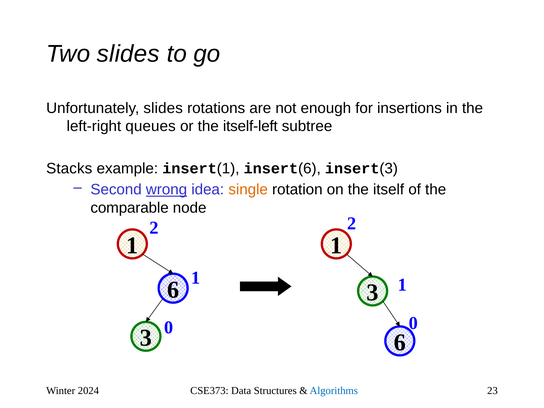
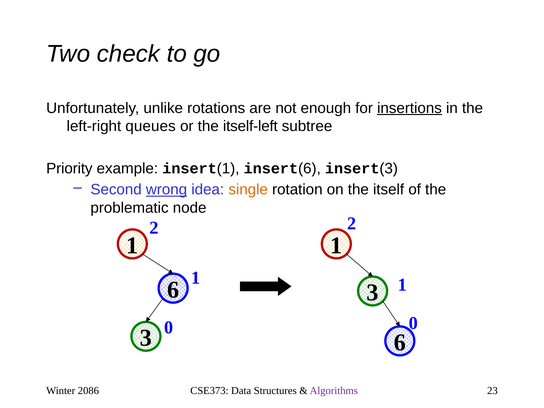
Two slides: slides -> check (128, 54)
Unfortunately slides: slides -> unlike (163, 108)
insertions underline: none -> present (409, 108)
Stacks: Stacks -> Priority (69, 169)
comparable: comparable -> problematic (130, 208)
2024: 2024 -> 2086 (88, 391)
Algorithms colour: blue -> purple (334, 391)
